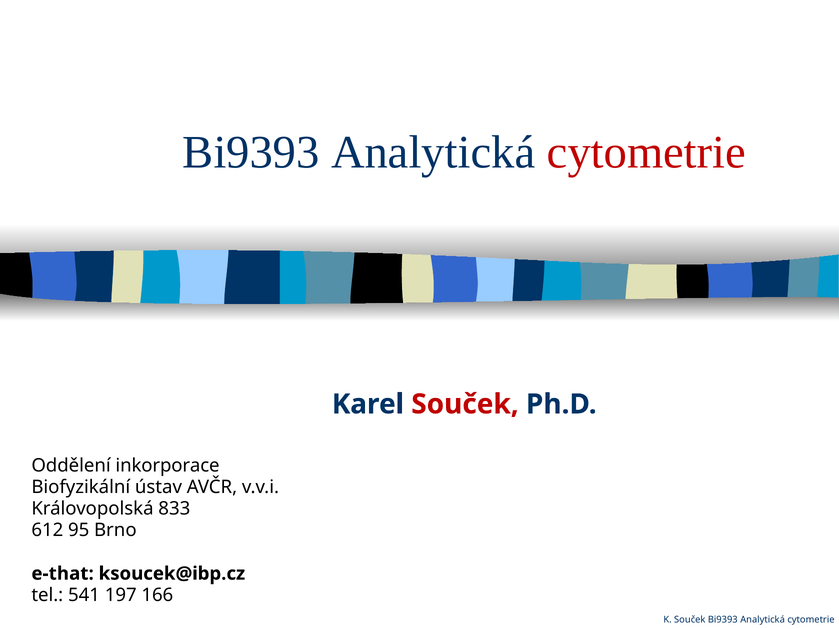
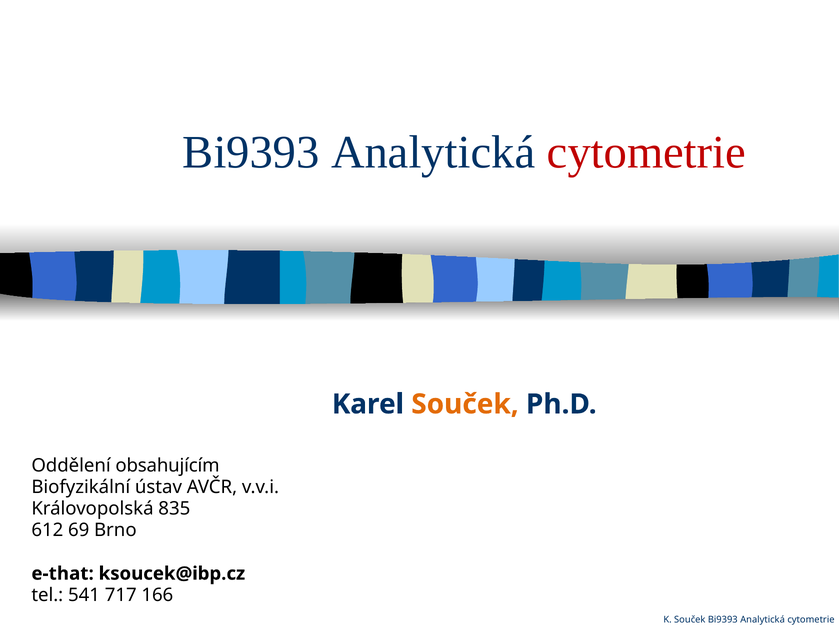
Souček colour: red -> orange (465, 404)
inkorporace: inkorporace -> obsahujícím (168, 466)
833: 833 -> 835 (174, 509)
95: 95 -> 69 (79, 531)
197: 197 -> 717 (121, 595)
